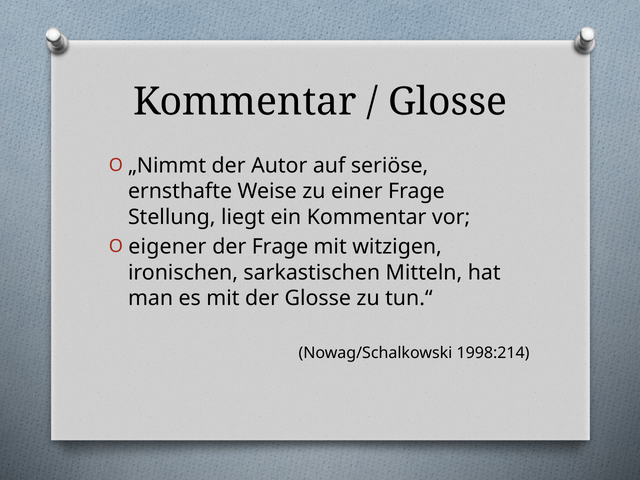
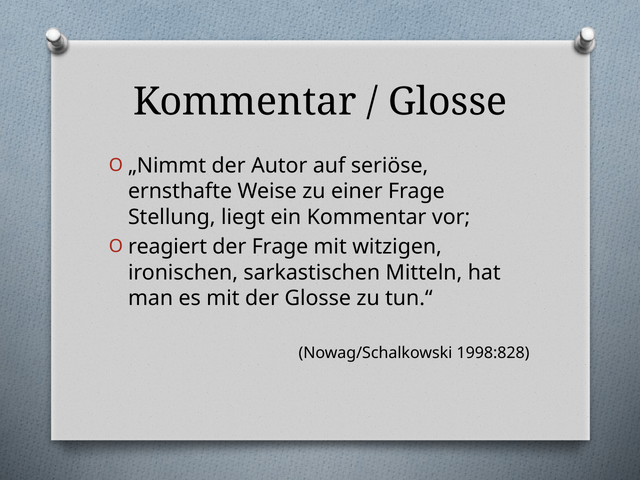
eigener: eigener -> reagiert (167, 247)
1998:214: 1998:214 -> 1998:828 (493, 353)
